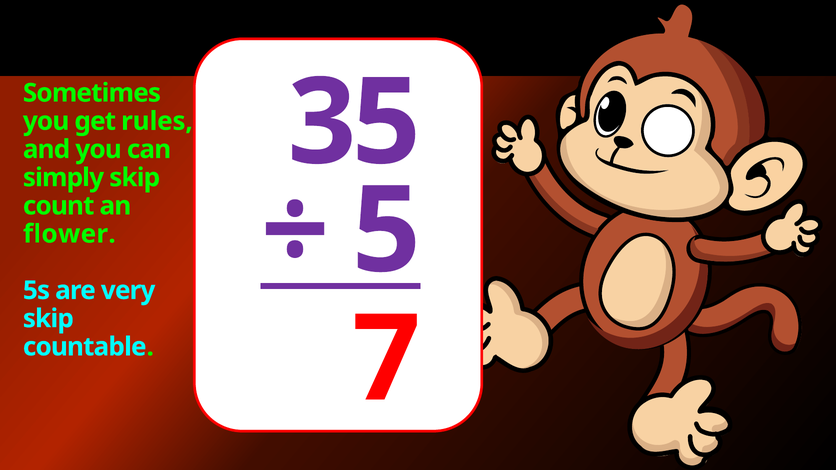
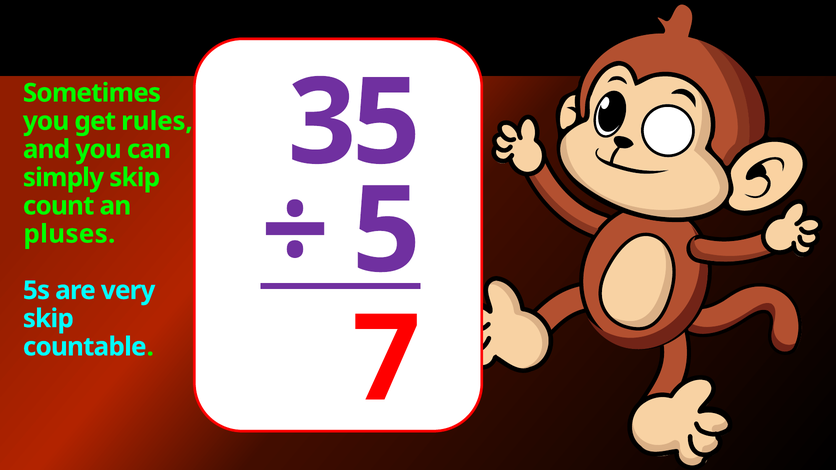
flower: flower -> pluses (69, 234)
